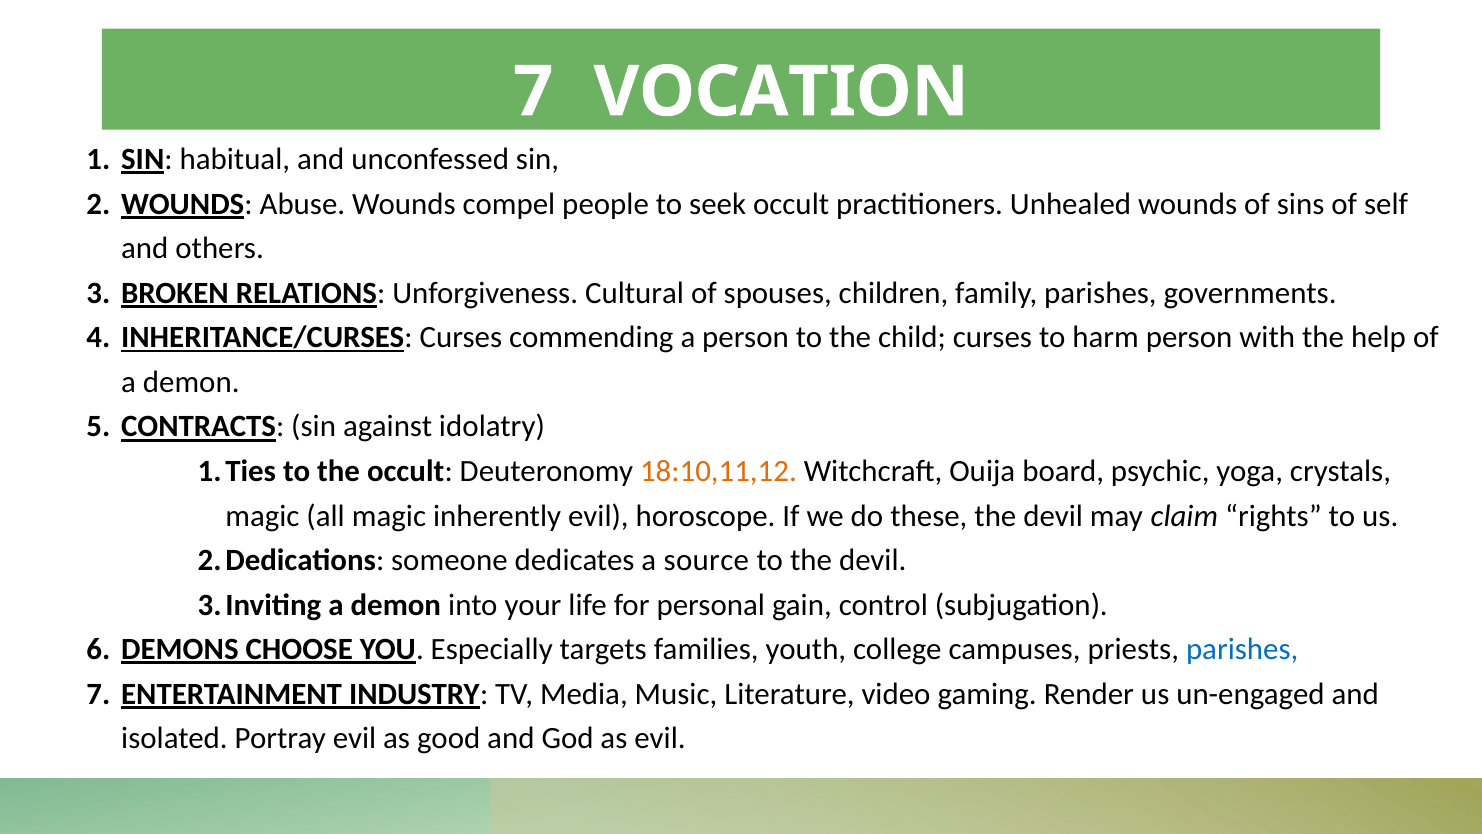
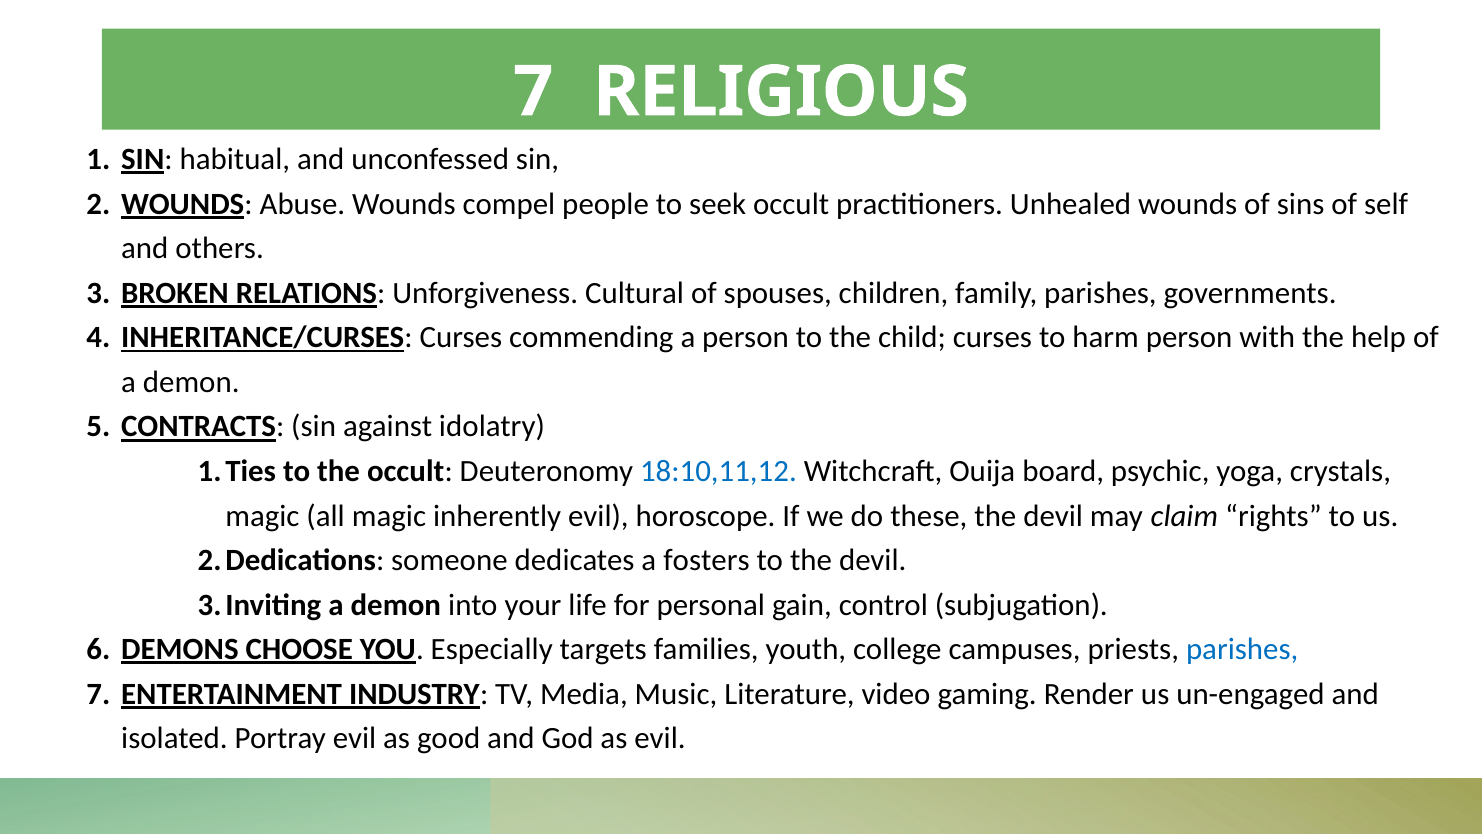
VOCATION: VOCATION -> RELIGIOUS (781, 92)
18:10,11,12 colour: orange -> blue (718, 471)
source: source -> fosters (707, 560)
